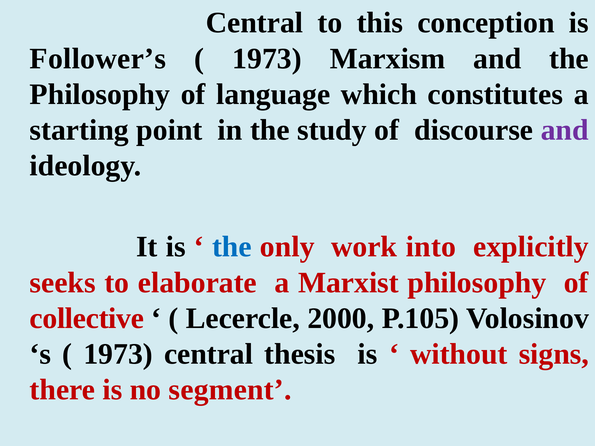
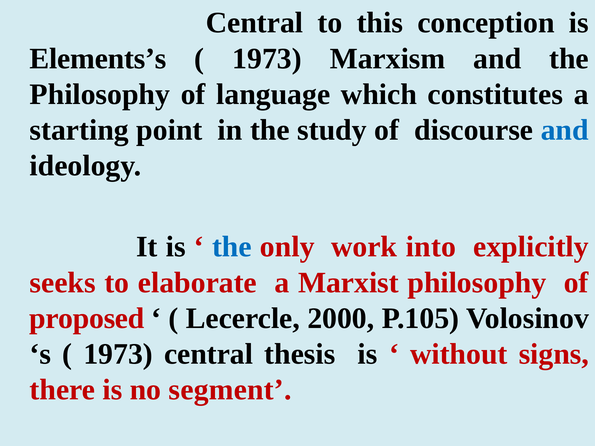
Follower’s: Follower’s -> Elements’s (98, 59)
and colour: purple -> blue (565, 130)
collective: collective -> proposed (87, 318)
